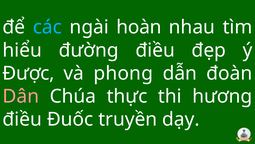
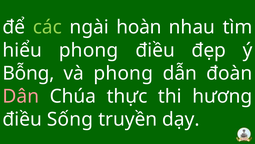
các colour: light blue -> light green (47, 27)
hiểu đường: đường -> phong (89, 50)
Được: Được -> Bỗng (28, 73)
Đuốc: Đuốc -> Sống (70, 119)
